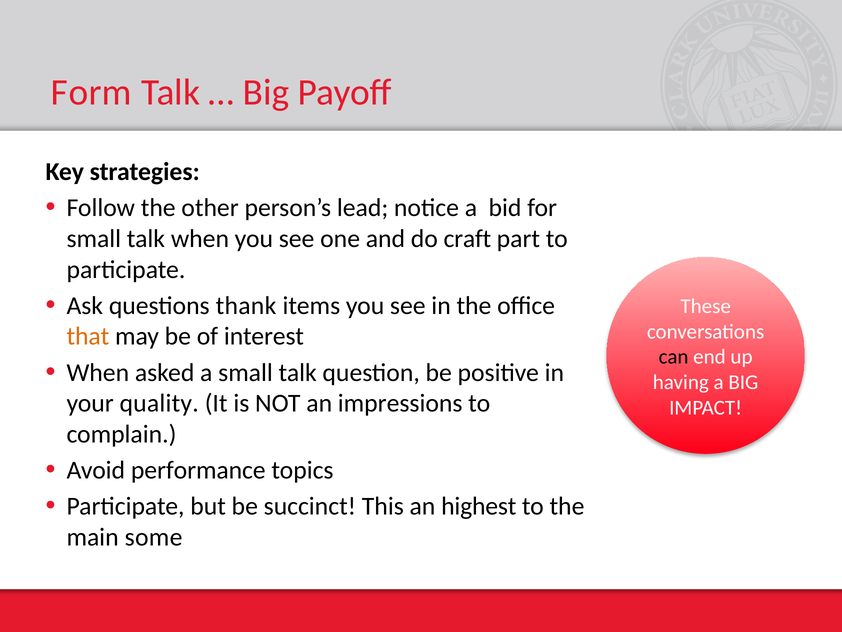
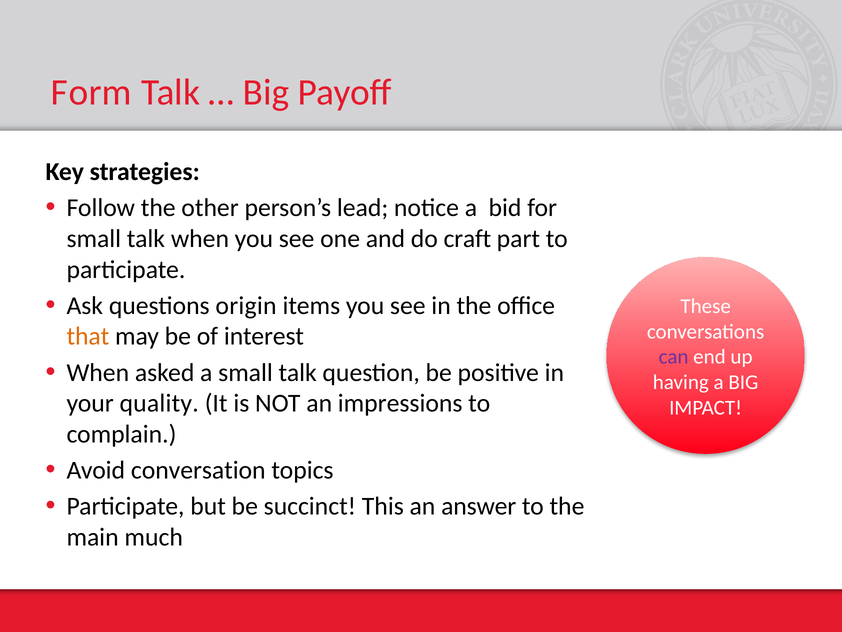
thank: thank -> origin (246, 305)
can colour: black -> purple (674, 357)
performance: performance -> conversation (198, 470)
highest: highest -> answer (479, 506)
some: some -> much (154, 537)
